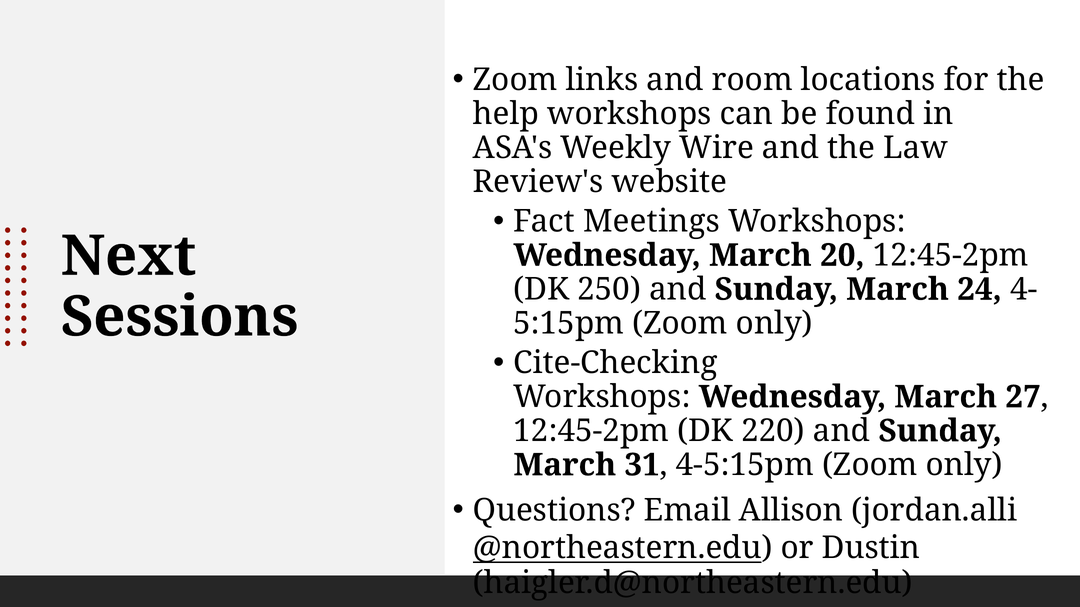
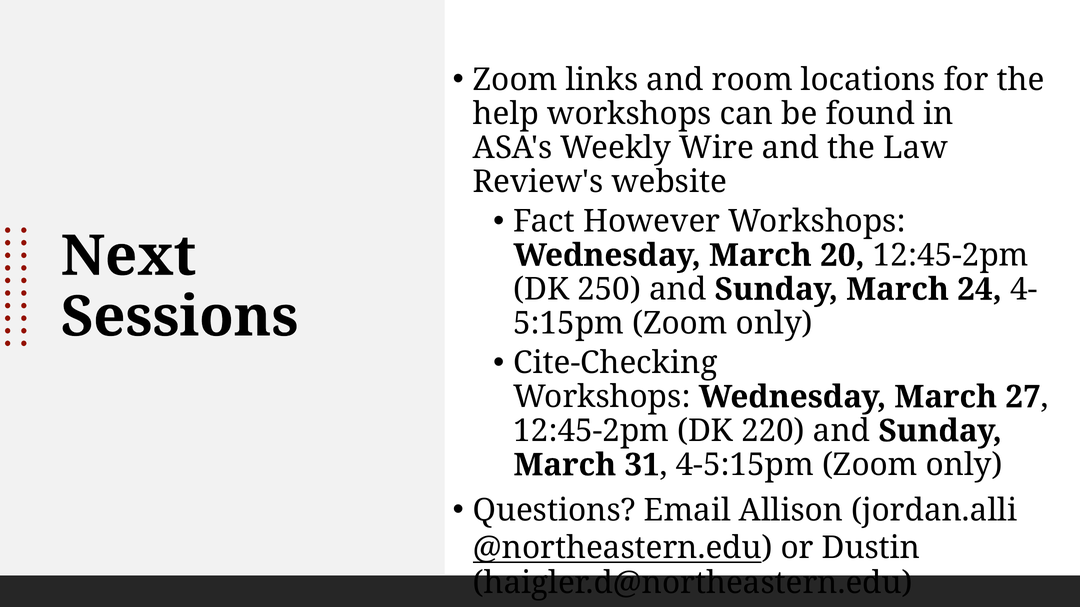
Meetings: Meetings -> However (652, 222)
